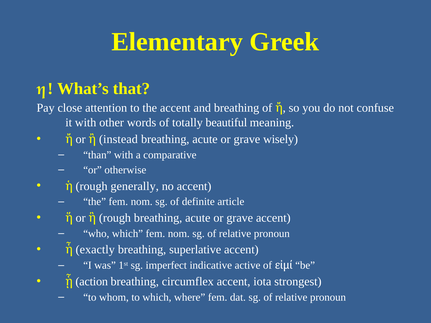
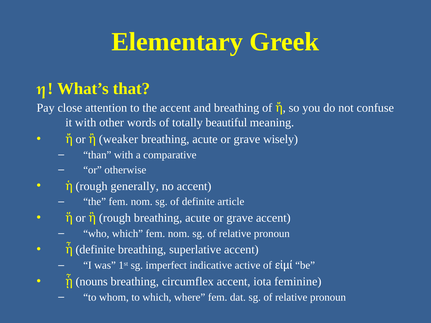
instead: instead -> weaker (118, 139)
ἦ exactly: exactly -> definite (95, 250)
action: action -> nouns (92, 282)
strongest: strongest -> feminine (298, 282)
